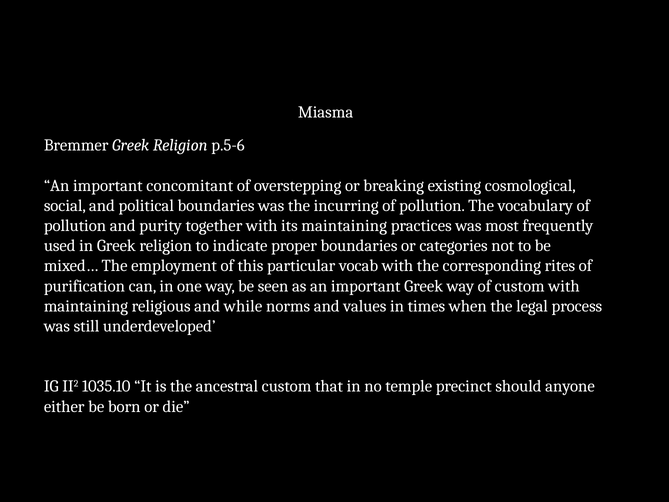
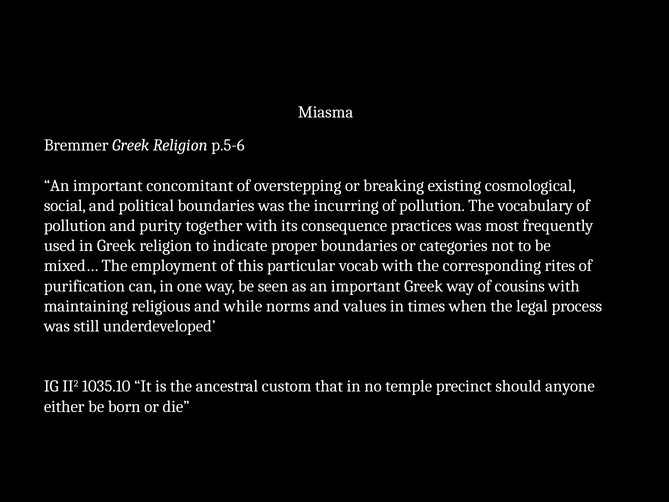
its maintaining: maintaining -> consequence (344, 226)
of custom: custom -> cousins (520, 286)
